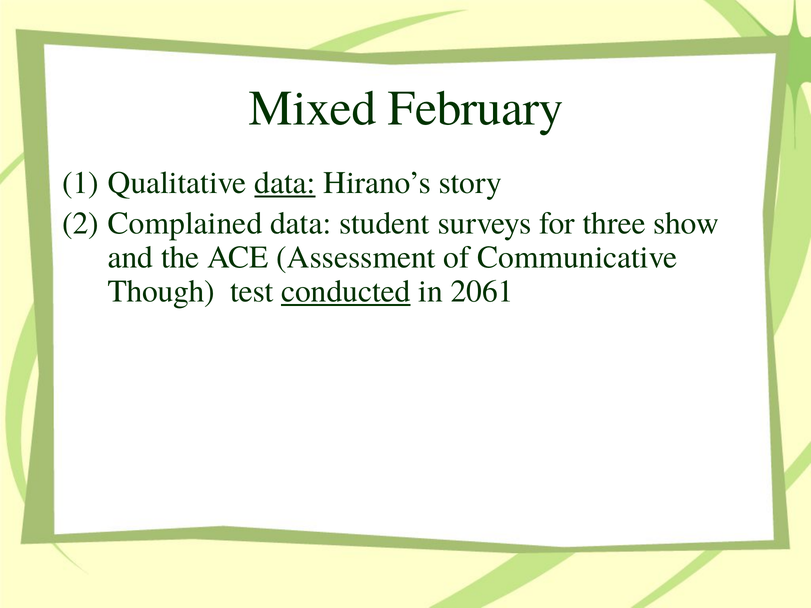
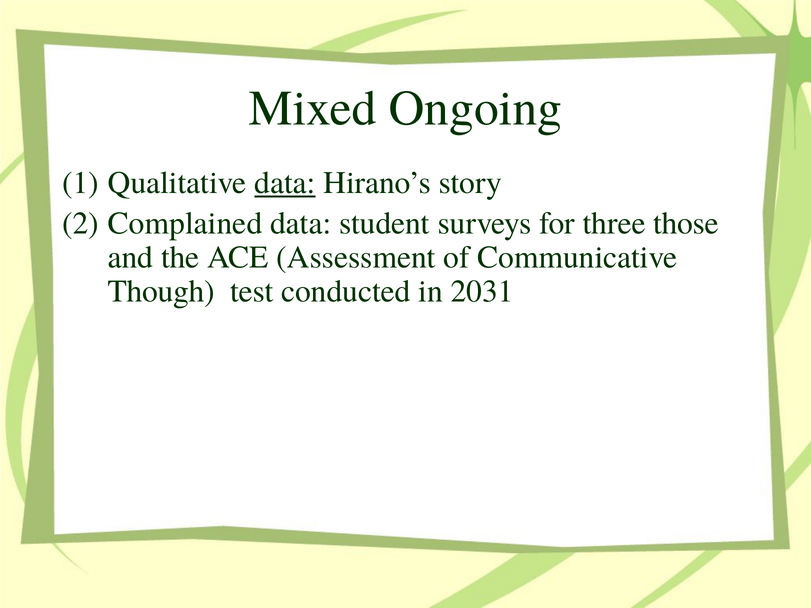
February: February -> Ongoing (475, 108)
show: show -> those (686, 224)
conducted underline: present -> none (346, 292)
2061: 2061 -> 2031 (482, 292)
